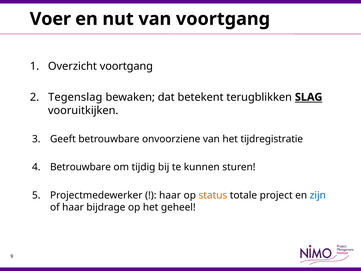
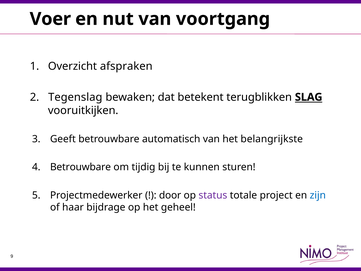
Overzicht voortgang: voortgang -> afspraken (126, 66)
onvoorziene: onvoorziene -> automatisch (171, 139)
tijdregistratie: tijdregistratie -> belangrijkste (272, 139)
haar: haar -> door (170, 195)
status colour: orange -> purple (213, 195)
